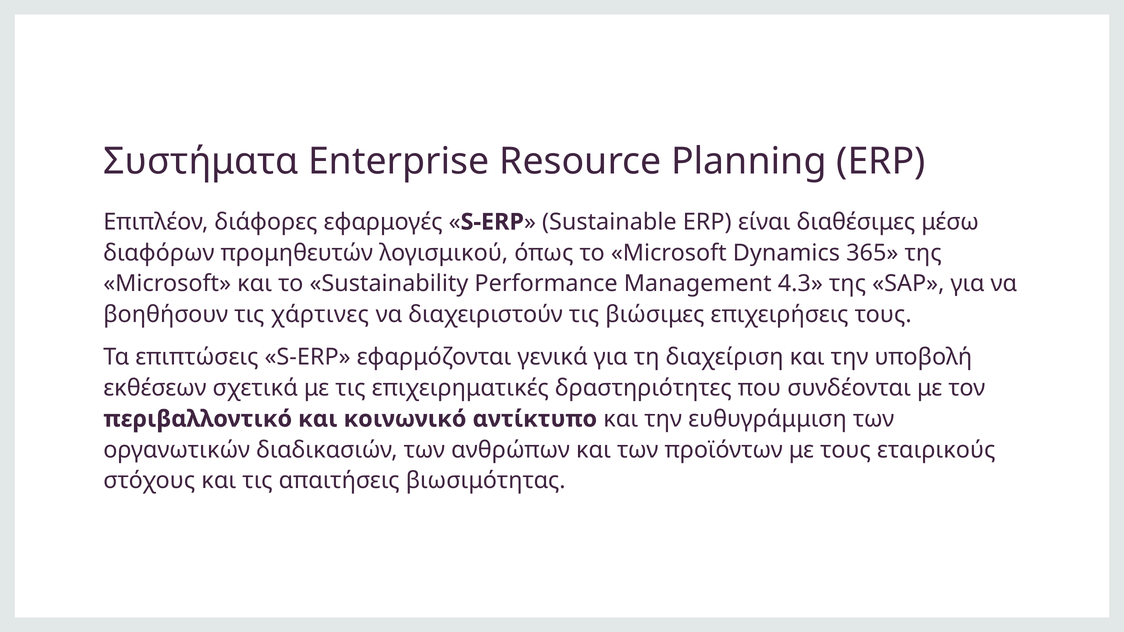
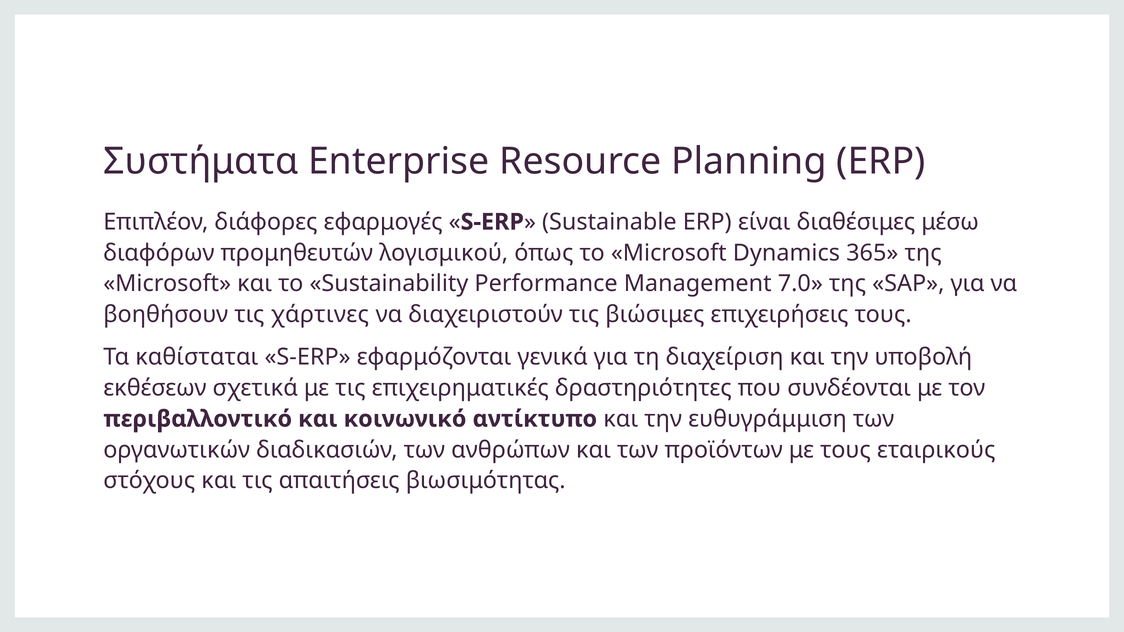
4.3: 4.3 -> 7.0 (800, 284)
επιπτώσεις: επιπτώσεις -> καθίσταται (197, 357)
